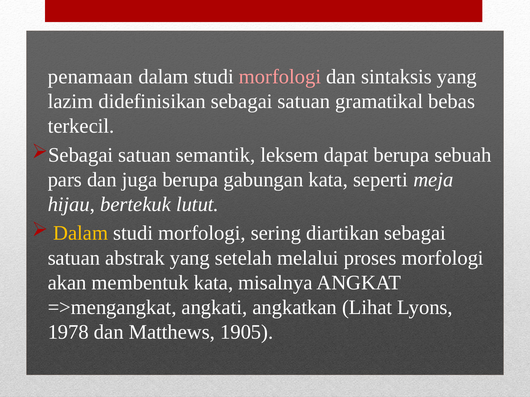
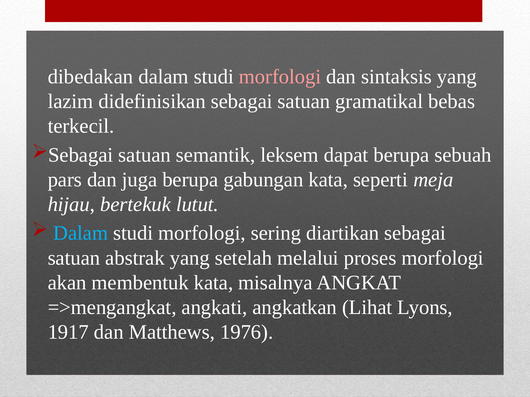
penamaan: penamaan -> dibedakan (90, 77)
Dalam colour: yellow -> light blue (81, 233)
1978: 1978 -> 1917 (68, 332)
1905: 1905 -> 1976 (247, 332)
